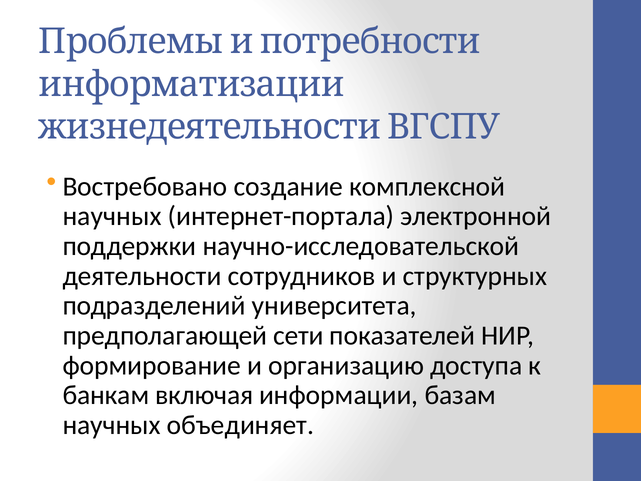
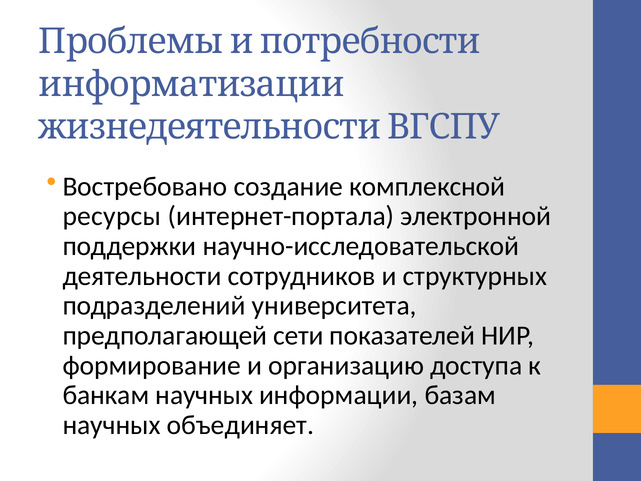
научных: научных -> ресурсы (112, 216)
банкам включая: включая -> научных (204, 395)
